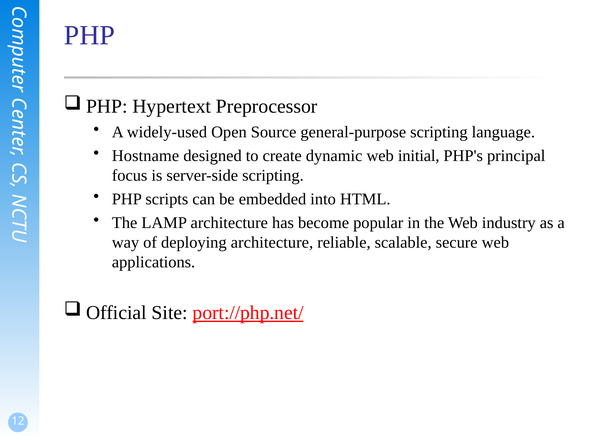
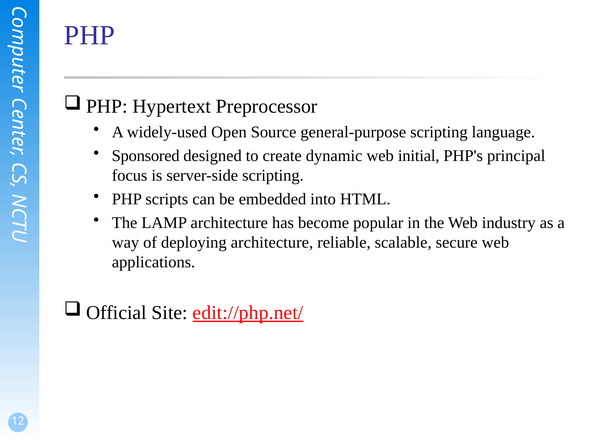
Hostname: Hostname -> Sponsored (146, 156)
port://php.net/: port://php.net/ -> edit://php.net/ (248, 313)
